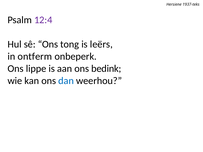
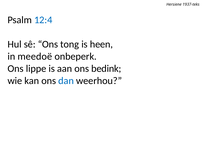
12:4 colour: purple -> blue (43, 20)
leërs: leërs -> heen (101, 44)
ontferm: ontferm -> meedoë (35, 57)
